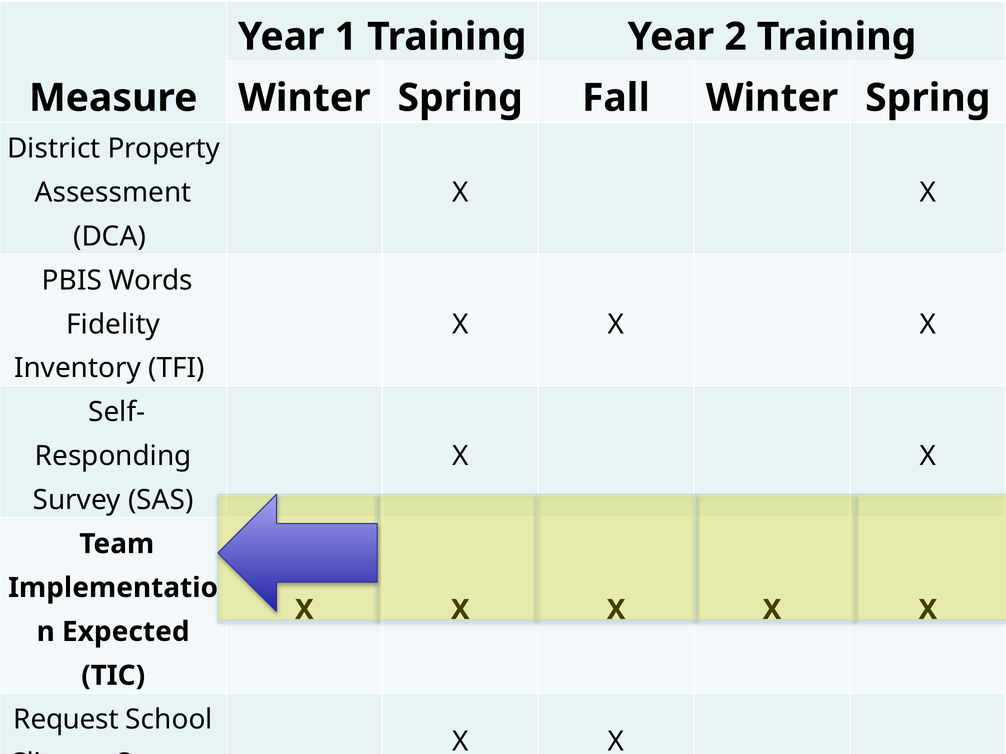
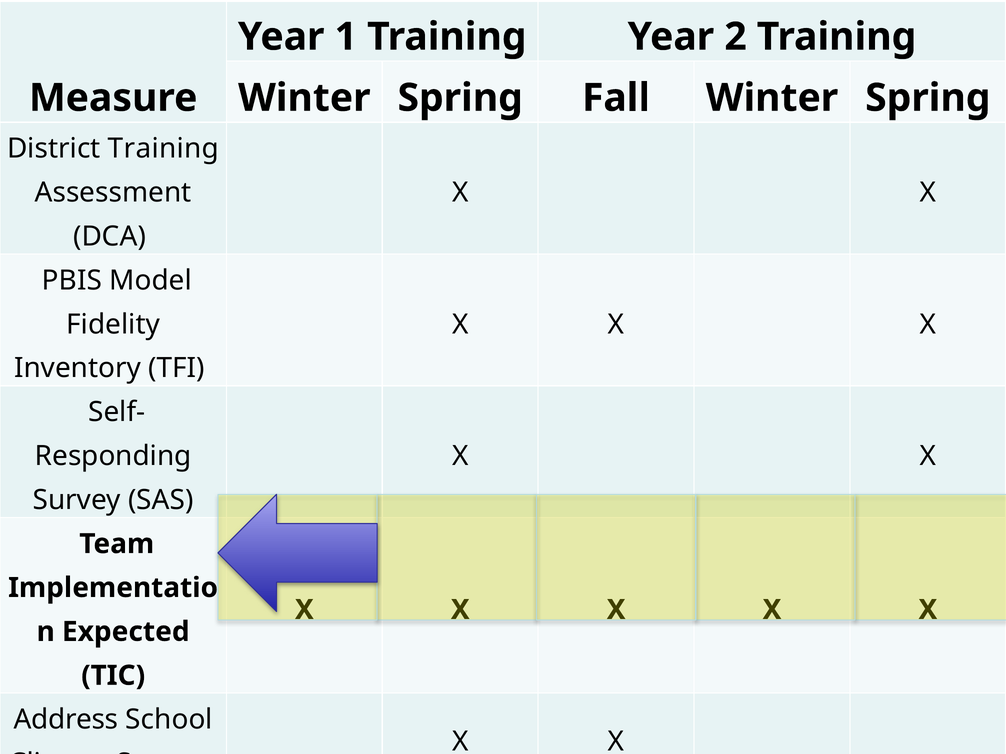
District Property: Property -> Training (163, 149)
Words: Words -> Model (150, 281)
Request: Request -> Address (66, 720)
